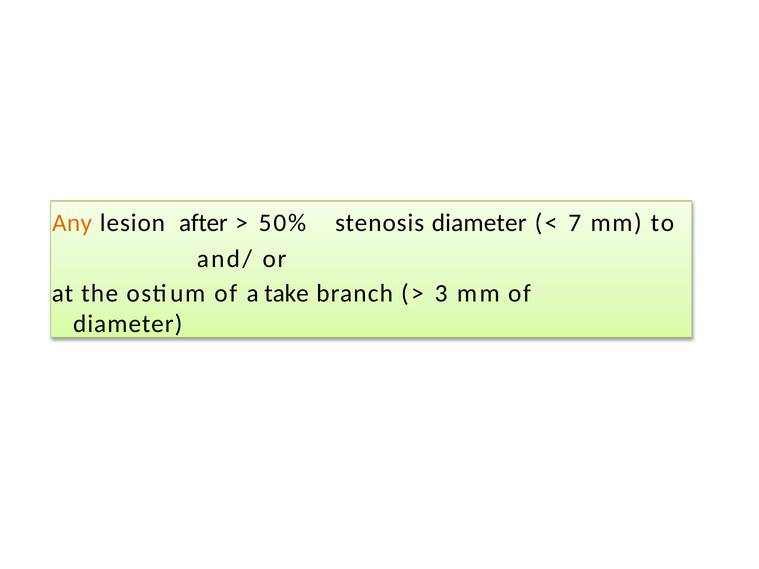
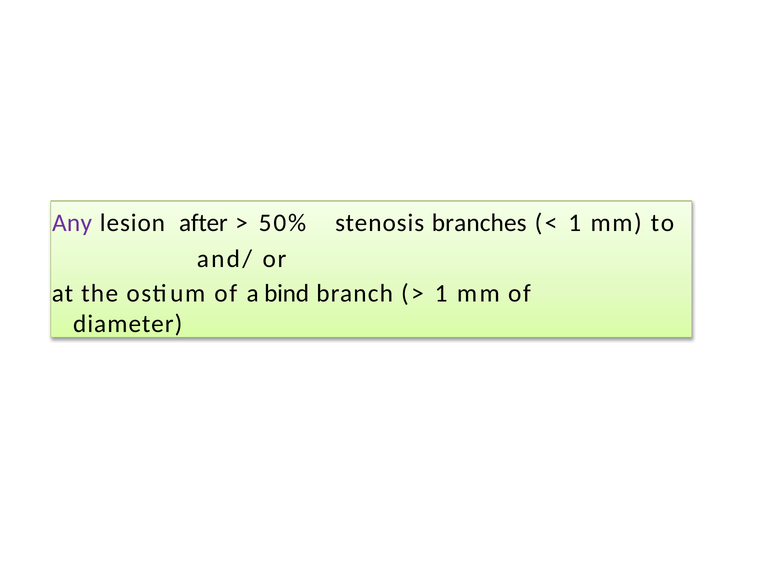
Any colour: orange -> purple (72, 223)
stenosis diameter: diameter -> branches (479, 223)
7: 7 -> 1 (575, 223)
take: take -> bind (287, 294)
3: 3 -> 1 (441, 294)
